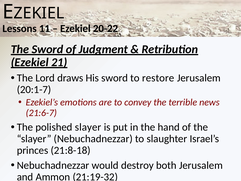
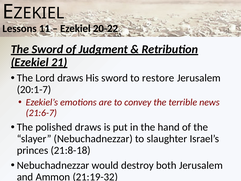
polished slayer: slayer -> draws (88, 127)
